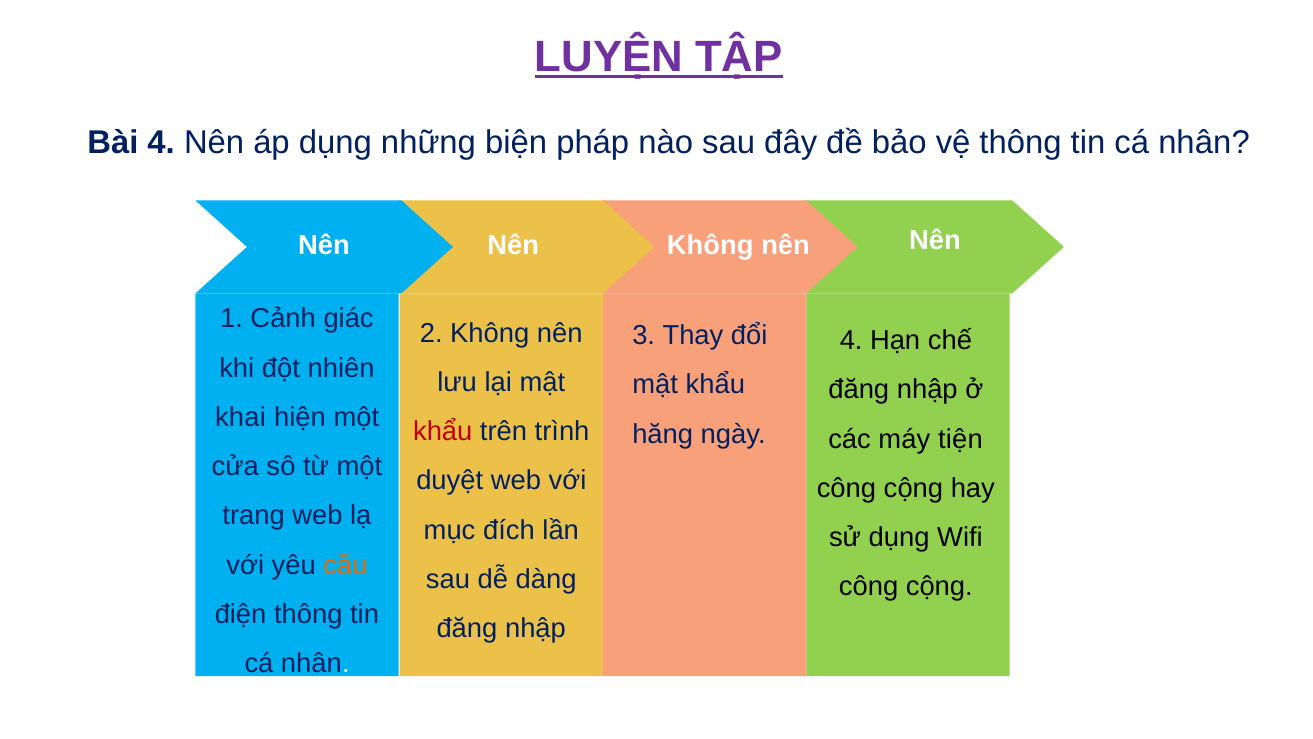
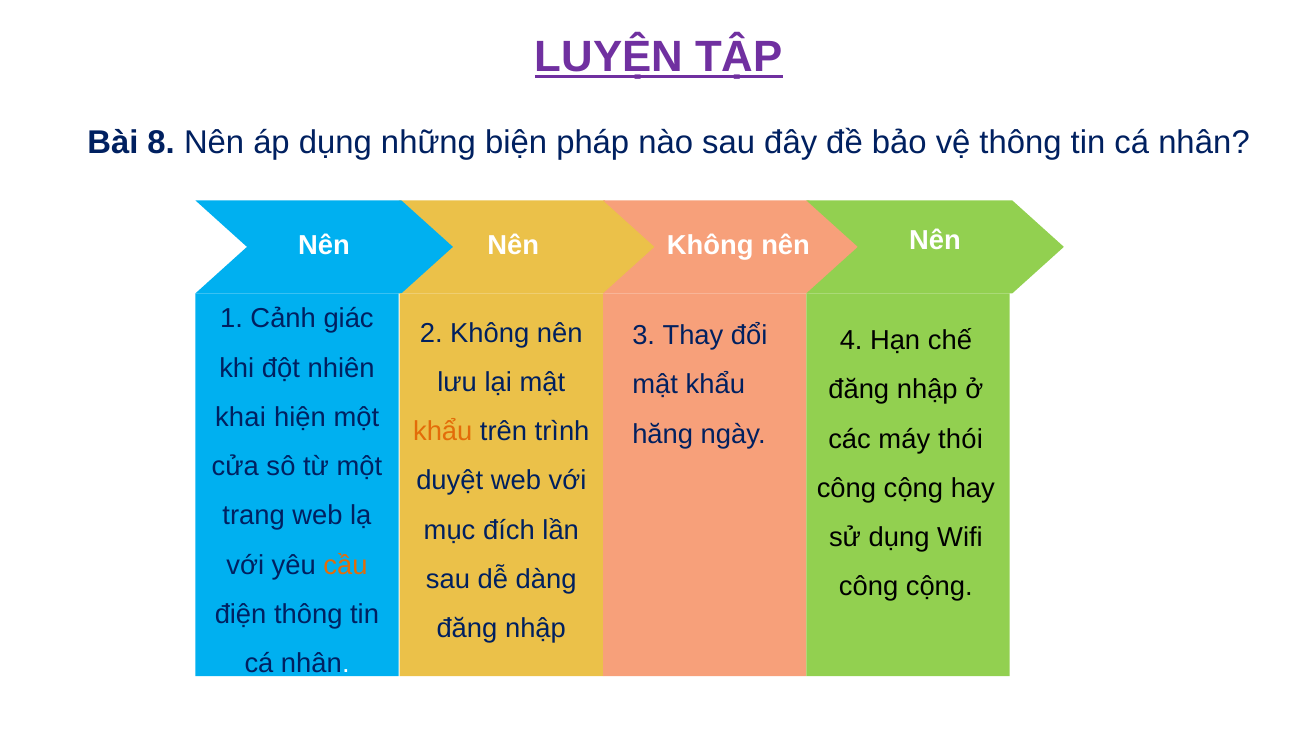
Bài 4: 4 -> 8 (161, 143)
khẩu colour: red -> orange (443, 431)
tiện: tiện -> thói (960, 439)
